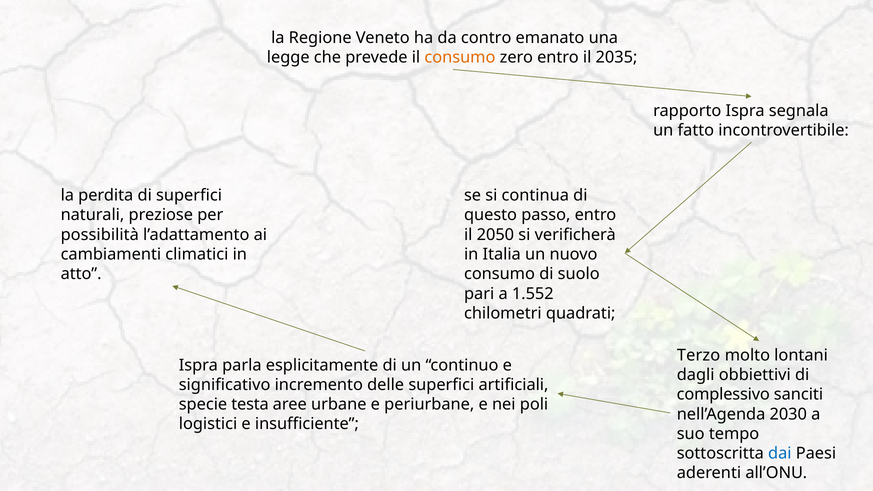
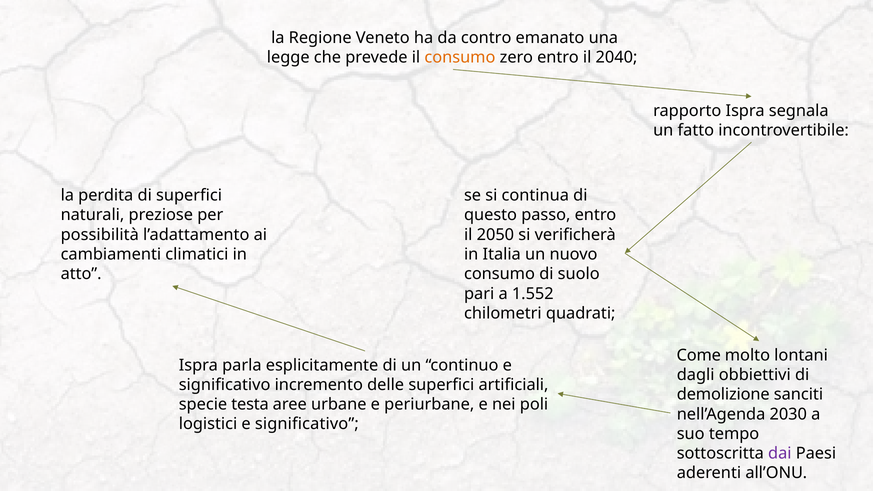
2035: 2035 -> 2040 (617, 58)
Terzo: Terzo -> Come (699, 355)
complessivo: complessivo -> demolizione (723, 395)
logistici e insufficiente: insufficiente -> significativo (307, 424)
dai colour: blue -> purple (780, 453)
